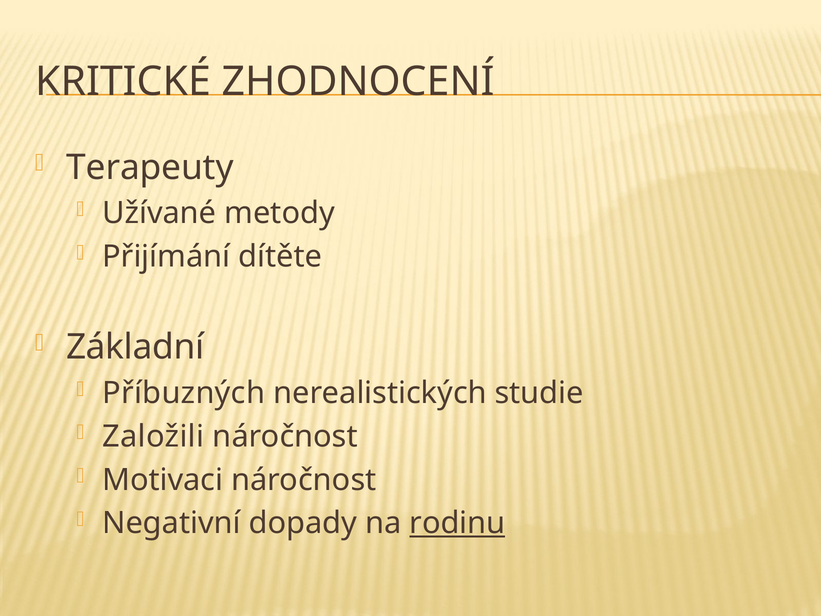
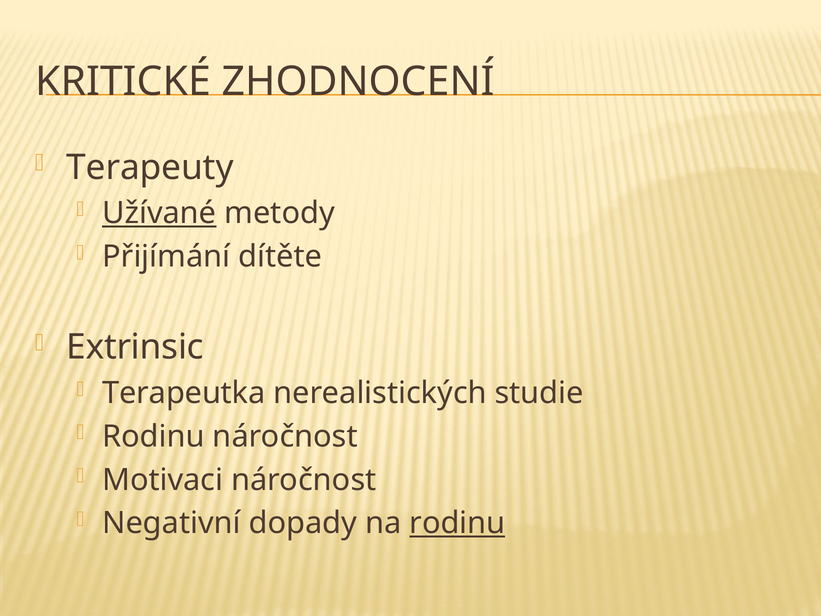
Užívané underline: none -> present (159, 213)
Základní: Základní -> Extrinsic (135, 347)
Příbuzných: Příbuzných -> Terapeutka (184, 393)
Založili: Založili -> Rodinu (153, 436)
